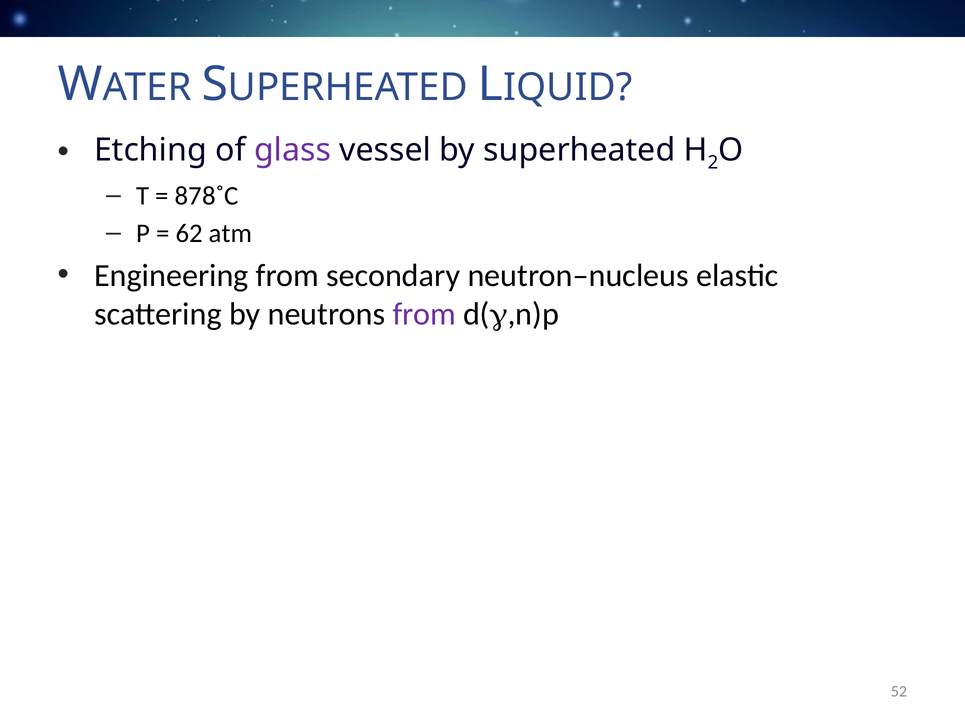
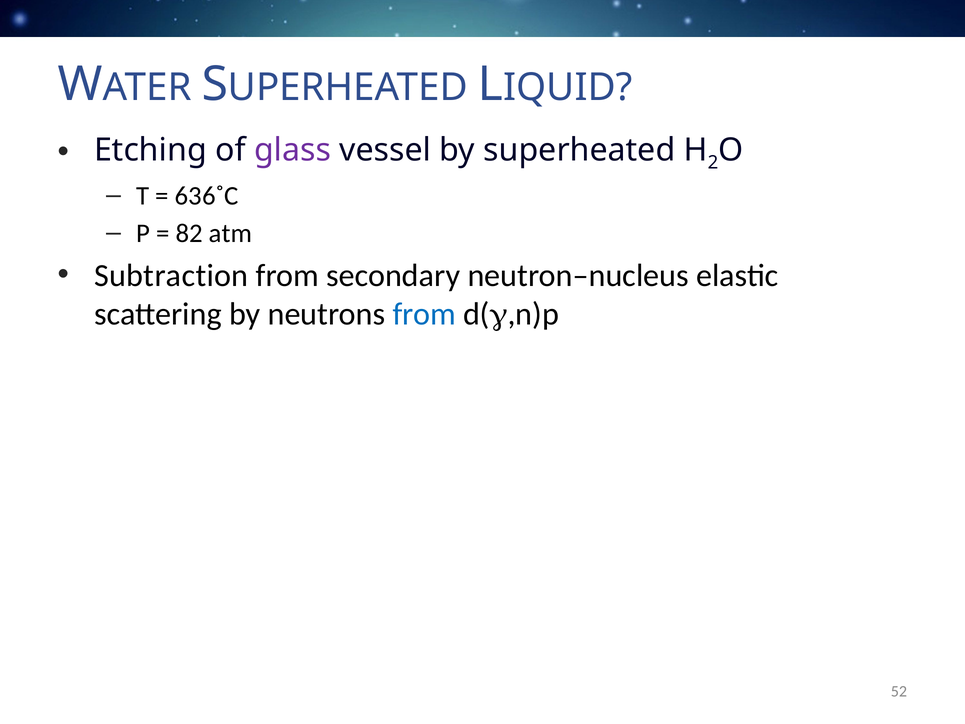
878˚C: 878˚C -> 636˚C (207, 196)
62: 62 -> 82 (189, 233)
Engineering: Engineering -> Subtraction (171, 275)
from colour: purple -> blue (424, 314)
